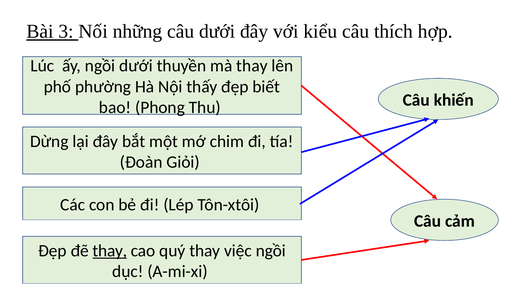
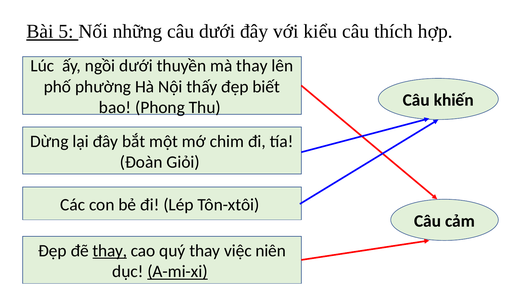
3: 3 -> 5 (66, 31)
việc ngồi: ngồi -> niên (271, 251)
A-mi-xi underline: none -> present (178, 272)
